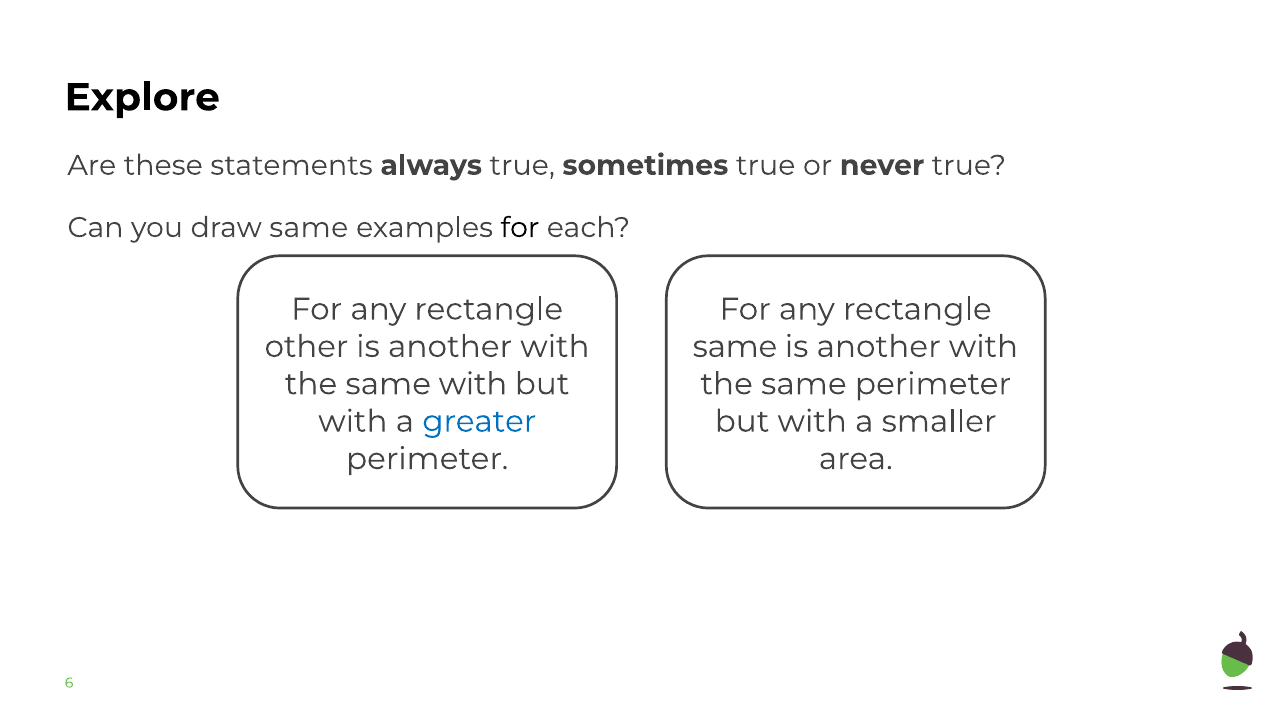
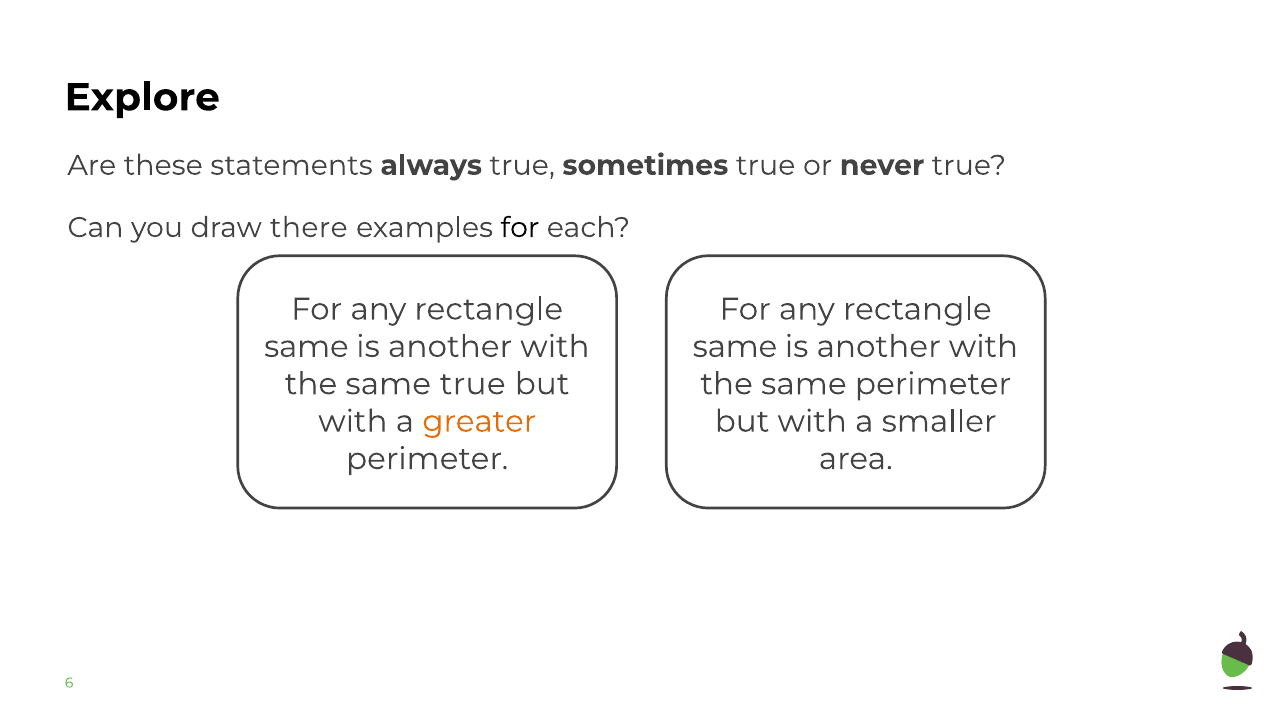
draw same: same -> there (309, 228)
other: other -> same (306, 347)
same with: with -> true (473, 384)
greater colour: blue -> orange (479, 422)
